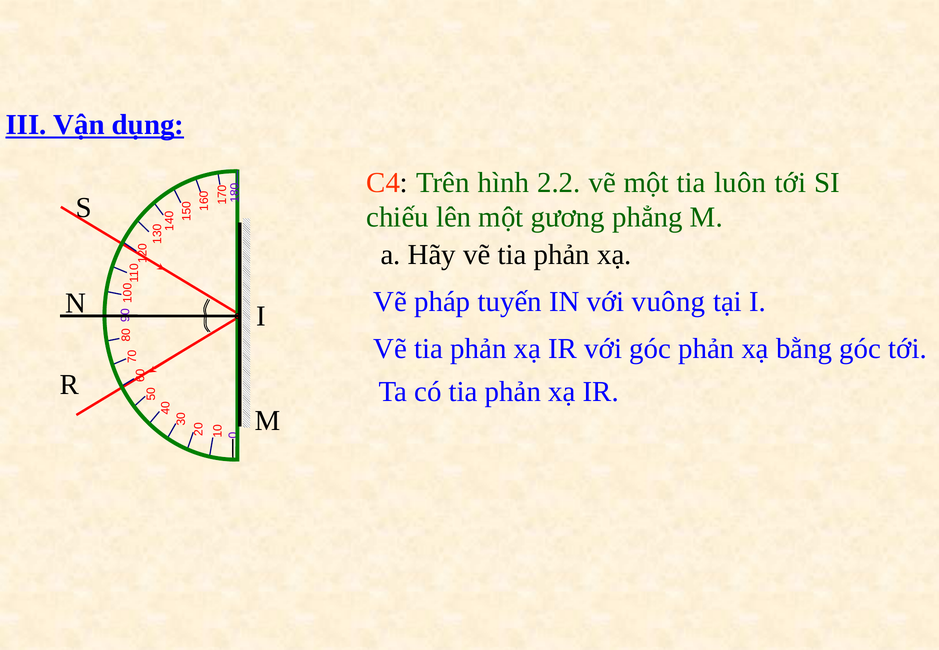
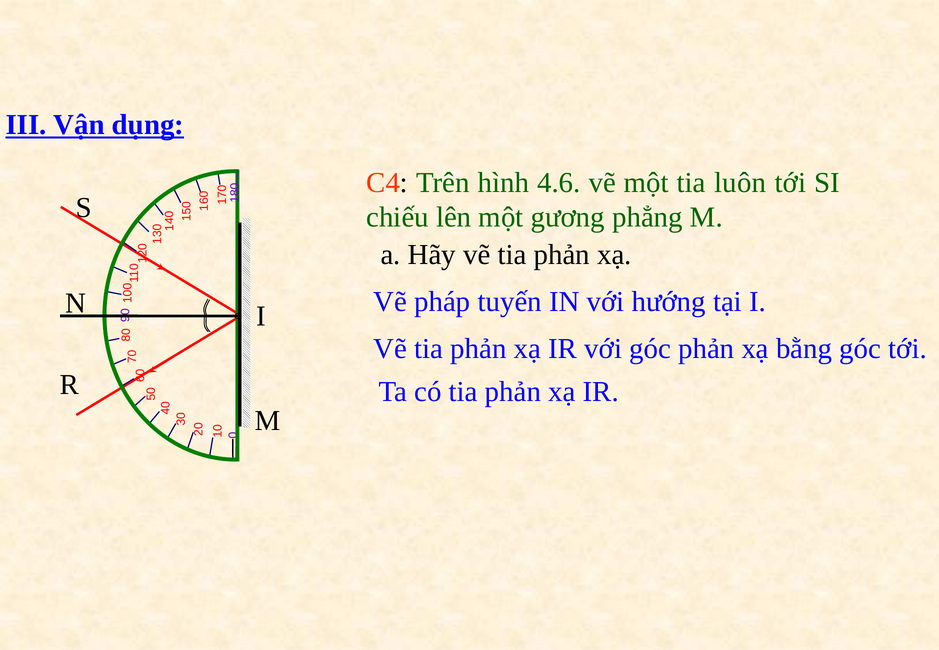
2.2: 2.2 -> 4.6 (559, 183)
vuông: vuông -> hướng (669, 302)
